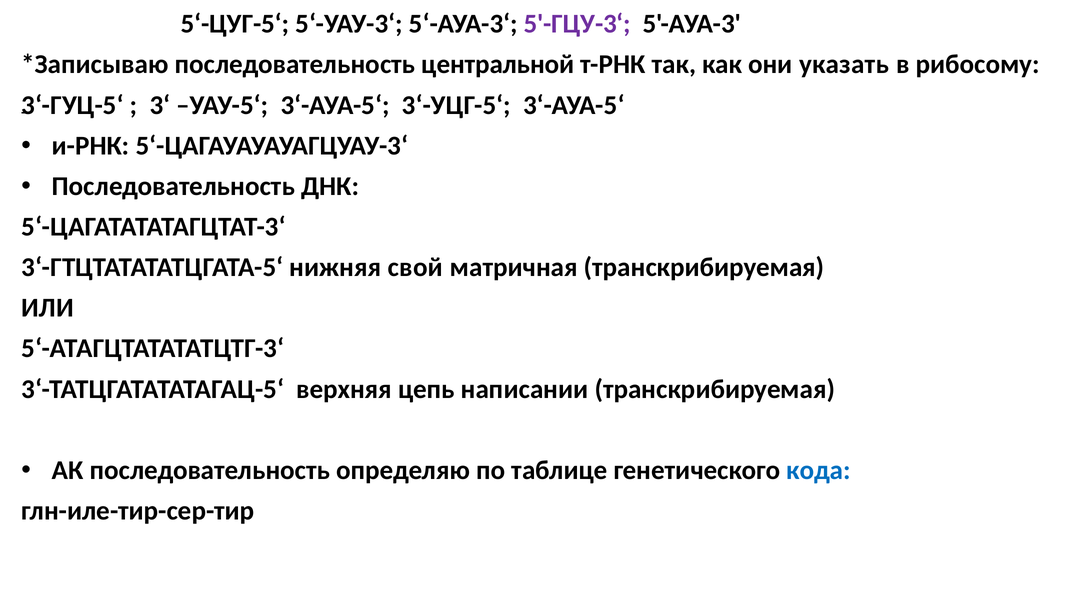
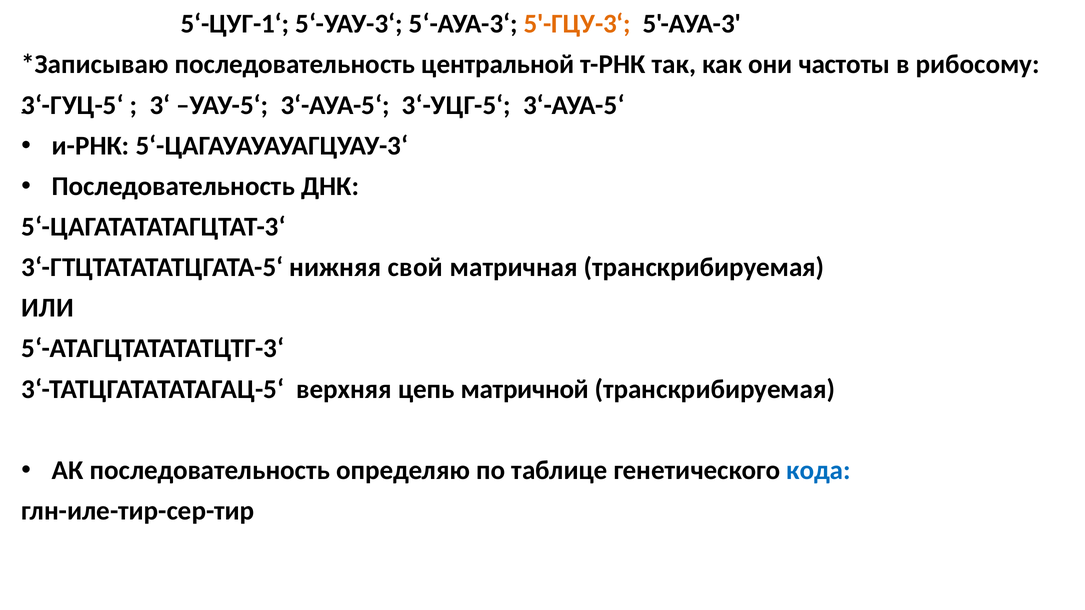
5‘-ЦУГ-5‘: 5‘-ЦУГ-5‘ -> 5‘-ЦУГ-1‘ (235, 24)
5'-ГЦУ-3‘ colour: purple -> orange (577, 24)
указать: указать -> частоты (844, 65)
написании: написании -> матричной (525, 389)
